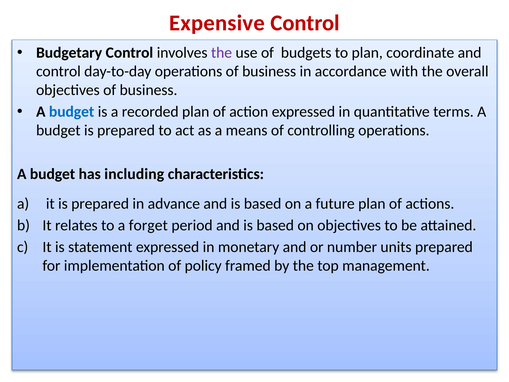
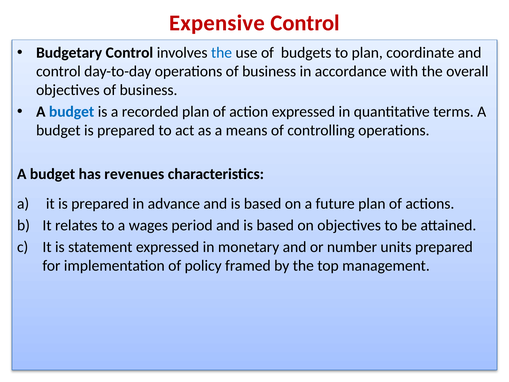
the colour: purple -> blue (222, 53)
including: including -> revenues (134, 174)
forget: forget -> wages (148, 225)
